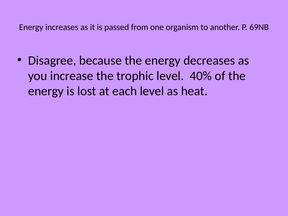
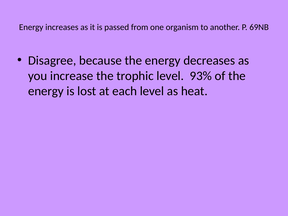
40%: 40% -> 93% (201, 76)
